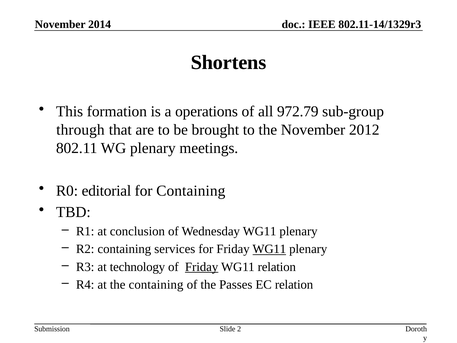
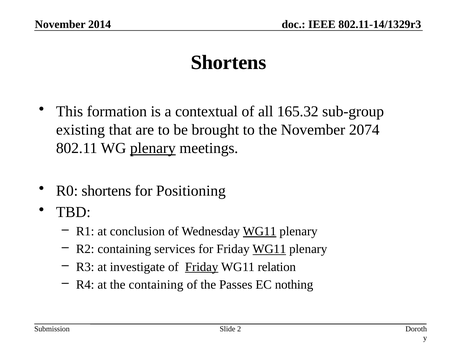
operations: operations -> contextual (207, 112)
972.79: 972.79 -> 165.32 (298, 112)
through: through -> existing (80, 130)
2012: 2012 -> 2074 (364, 130)
plenary underline: none -> present (153, 148)
R0 editorial: editorial -> shortens (106, 191)
for Containing: Containing -> Positioning (191, 191)
WG11 underline: none -> present (260, 231)
technology: technology -> investigate (137, 267)
EC relation: relation -> nothing (294, 284)
